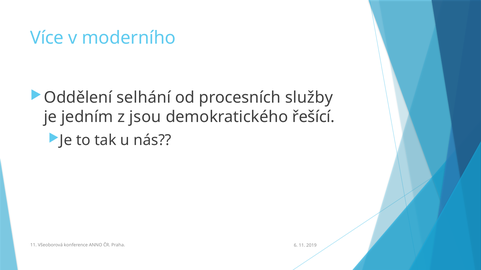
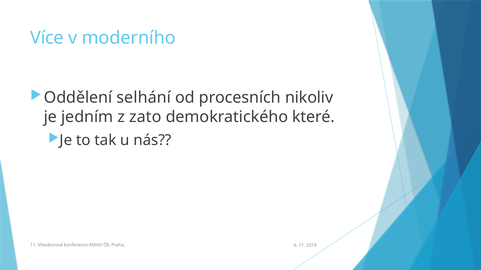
služby: služby -> nikoliv (309, 98)
jsou: jsou -> zato (145, 117)
řešící: řešící -> které (314, 117)
